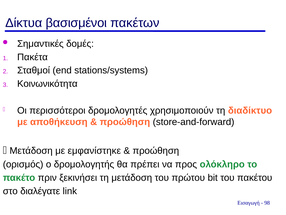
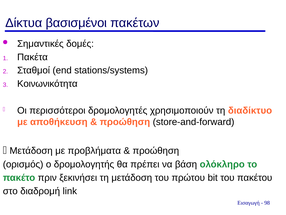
εμφανίστηκε: εμφανίστηκε -> προβλήματα (94, 150)
προς: προς -> βάση (186, 164)
διαλέγατε: διαλέγατε -> διαδρομή (40, 191)
